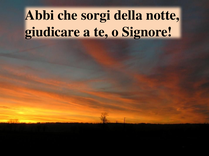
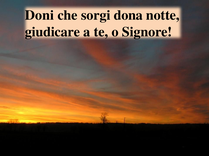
Abbi: Abbi -> Doni (39, 15)
della: della -> dona (128, 15)
